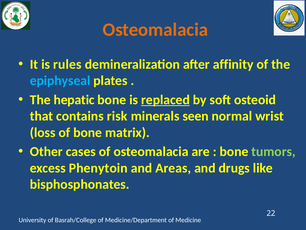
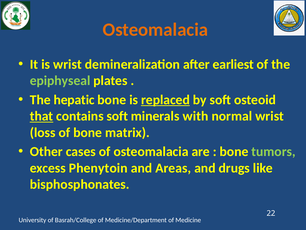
is rules: rules -> wrist (67, 64)
affinity: affinity -> earliest (233, 64)
epiphyseal colour: light blue -> light green (60, 81)
that underline: none -> present (42, 116)
contains risk: risk -> soft (117, 116)
seen: seen -> with (195, 116)
